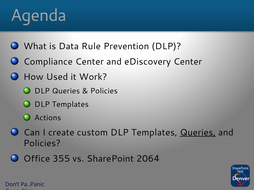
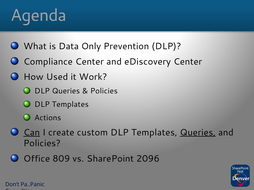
Rule: Rule -> Only (91, 46)
Can underline: none -> present (32, 133)
355: 355 -> 809 (61, 159)
2064: 2064 -> 2096 (148, 159)
